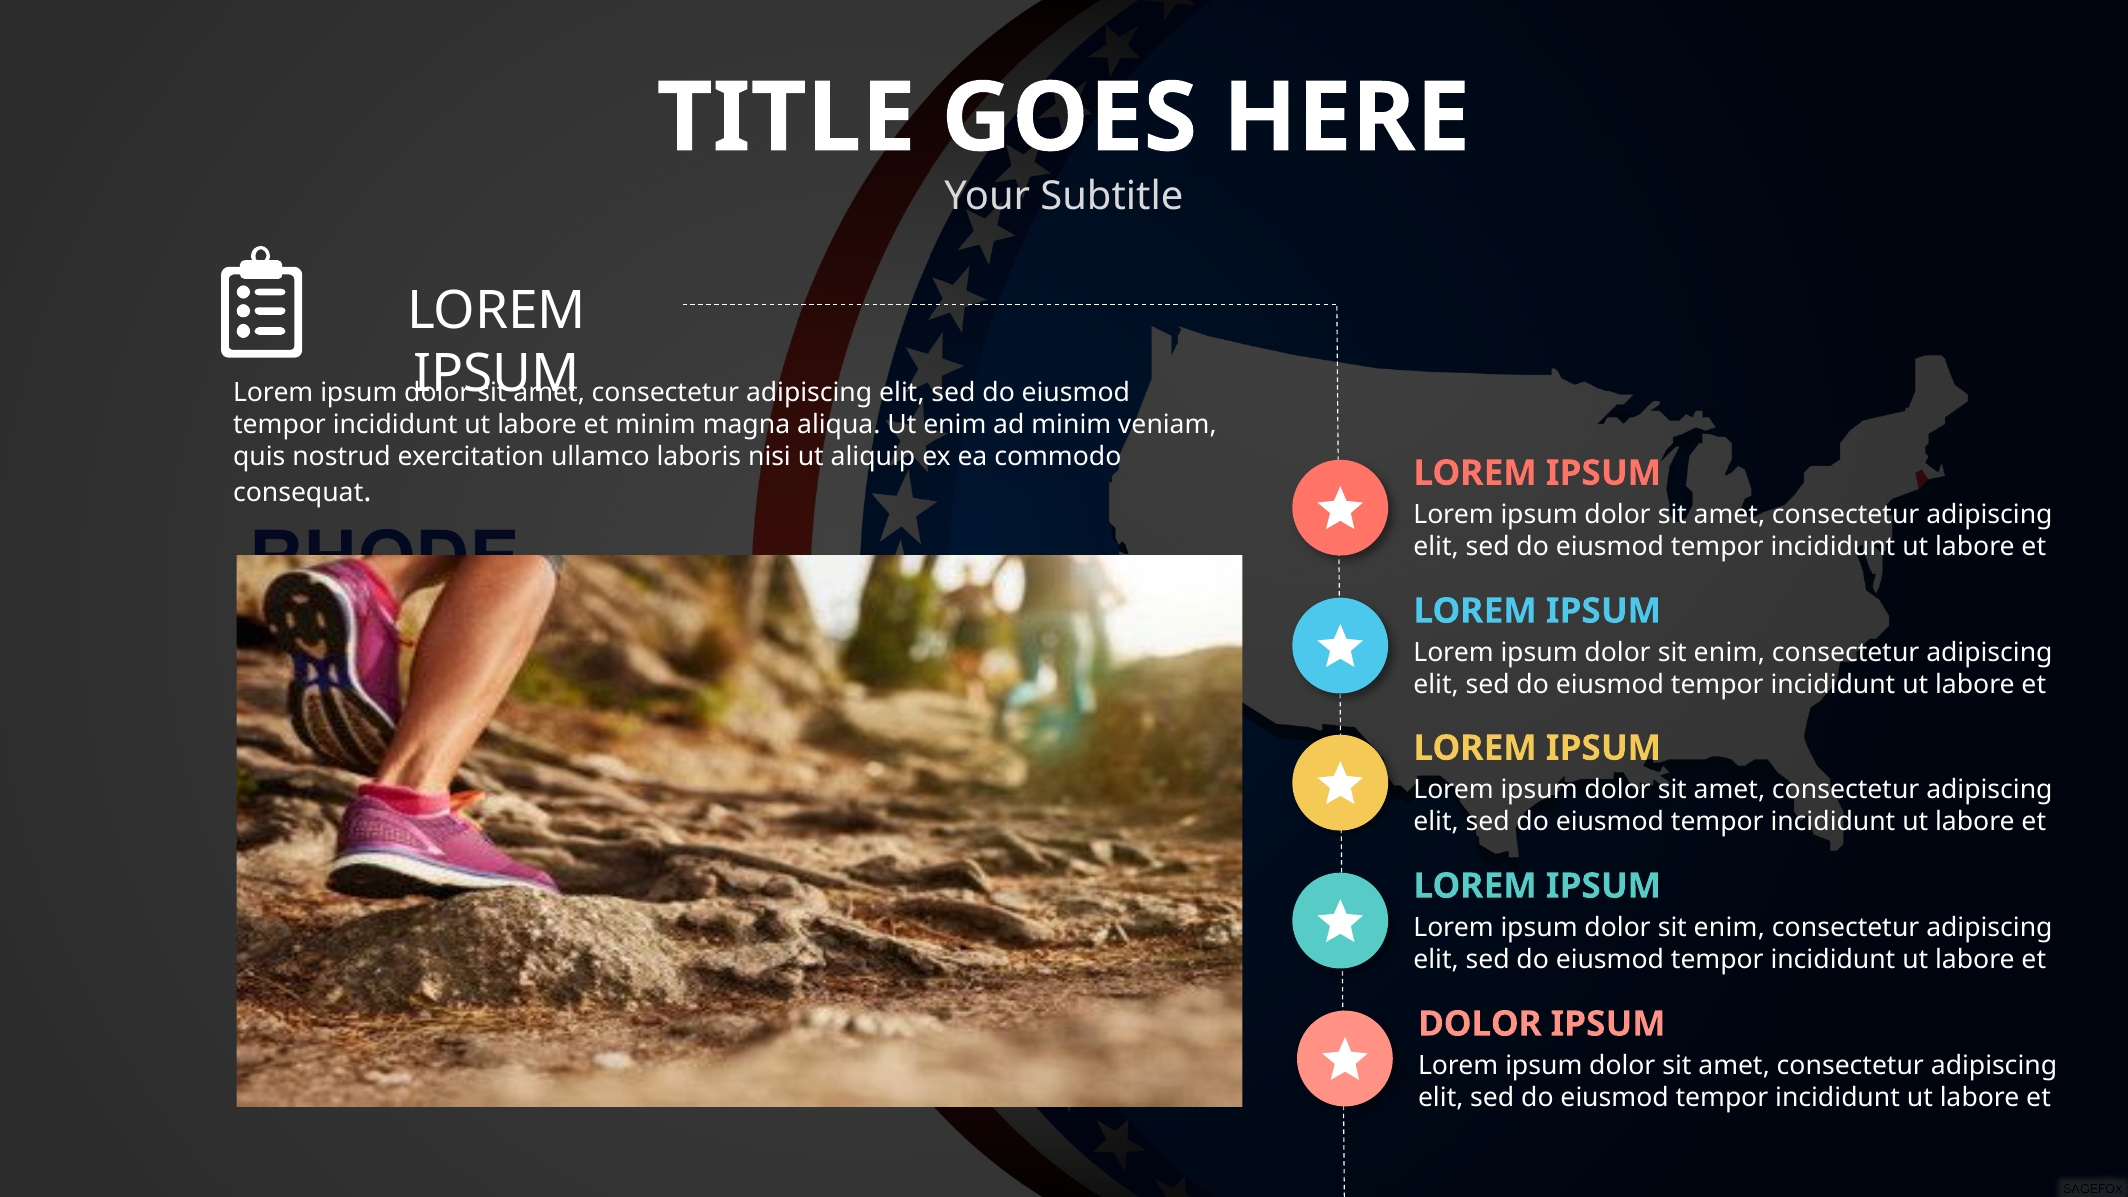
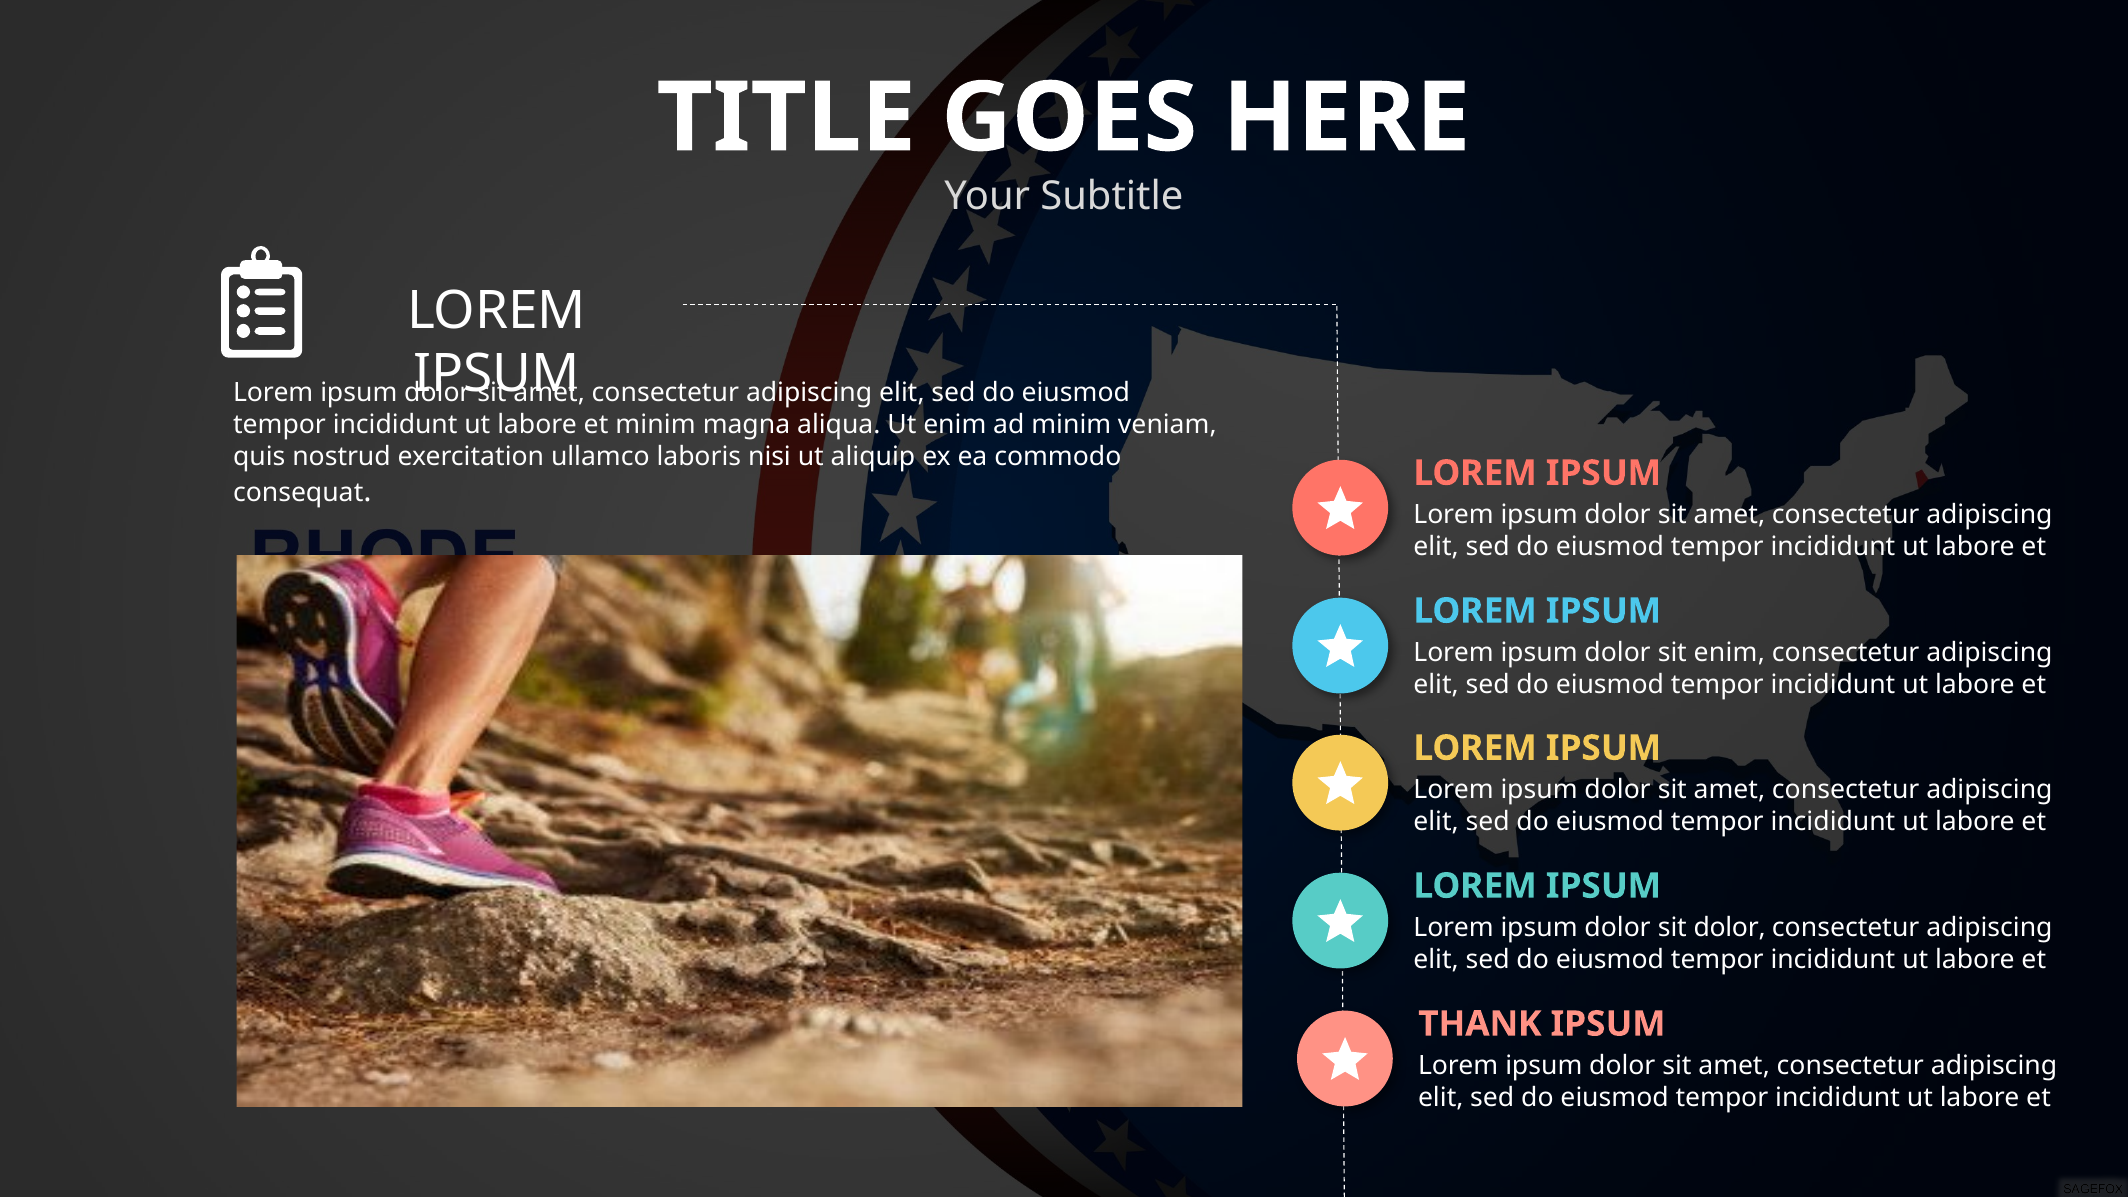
enim: enim -> dolor (1730, 928)
DOLOR: DOLOR -> THANK (1480, 1024)
